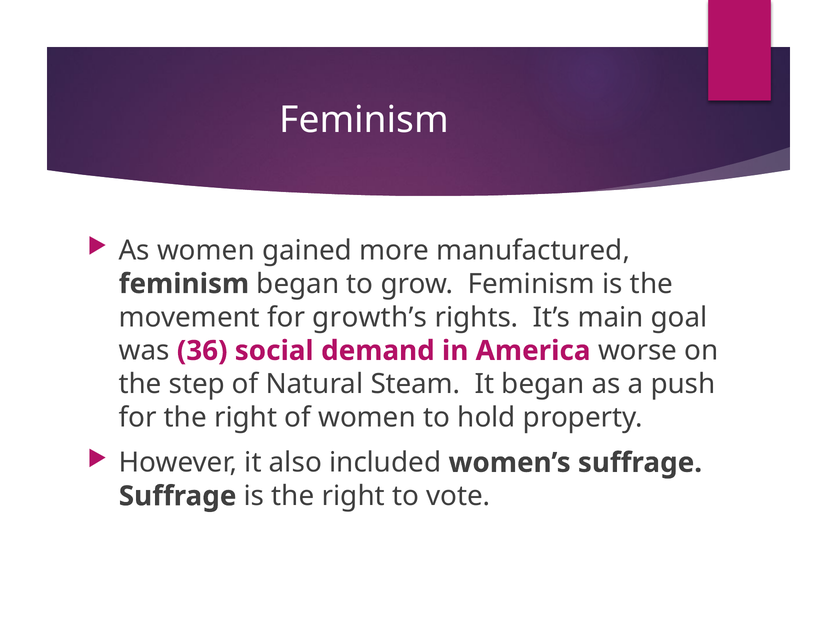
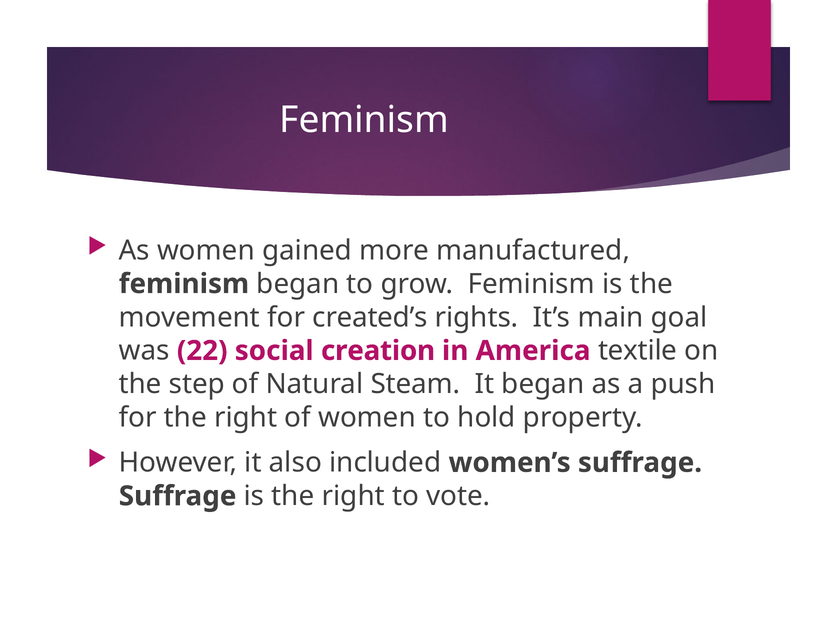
growth’s: growth’s -> created’s (370, 317)
36: 36 -> 22 (202, 351)
demand: demand -> creation (378, 351)
worse: worse -> textile (638, 351)
